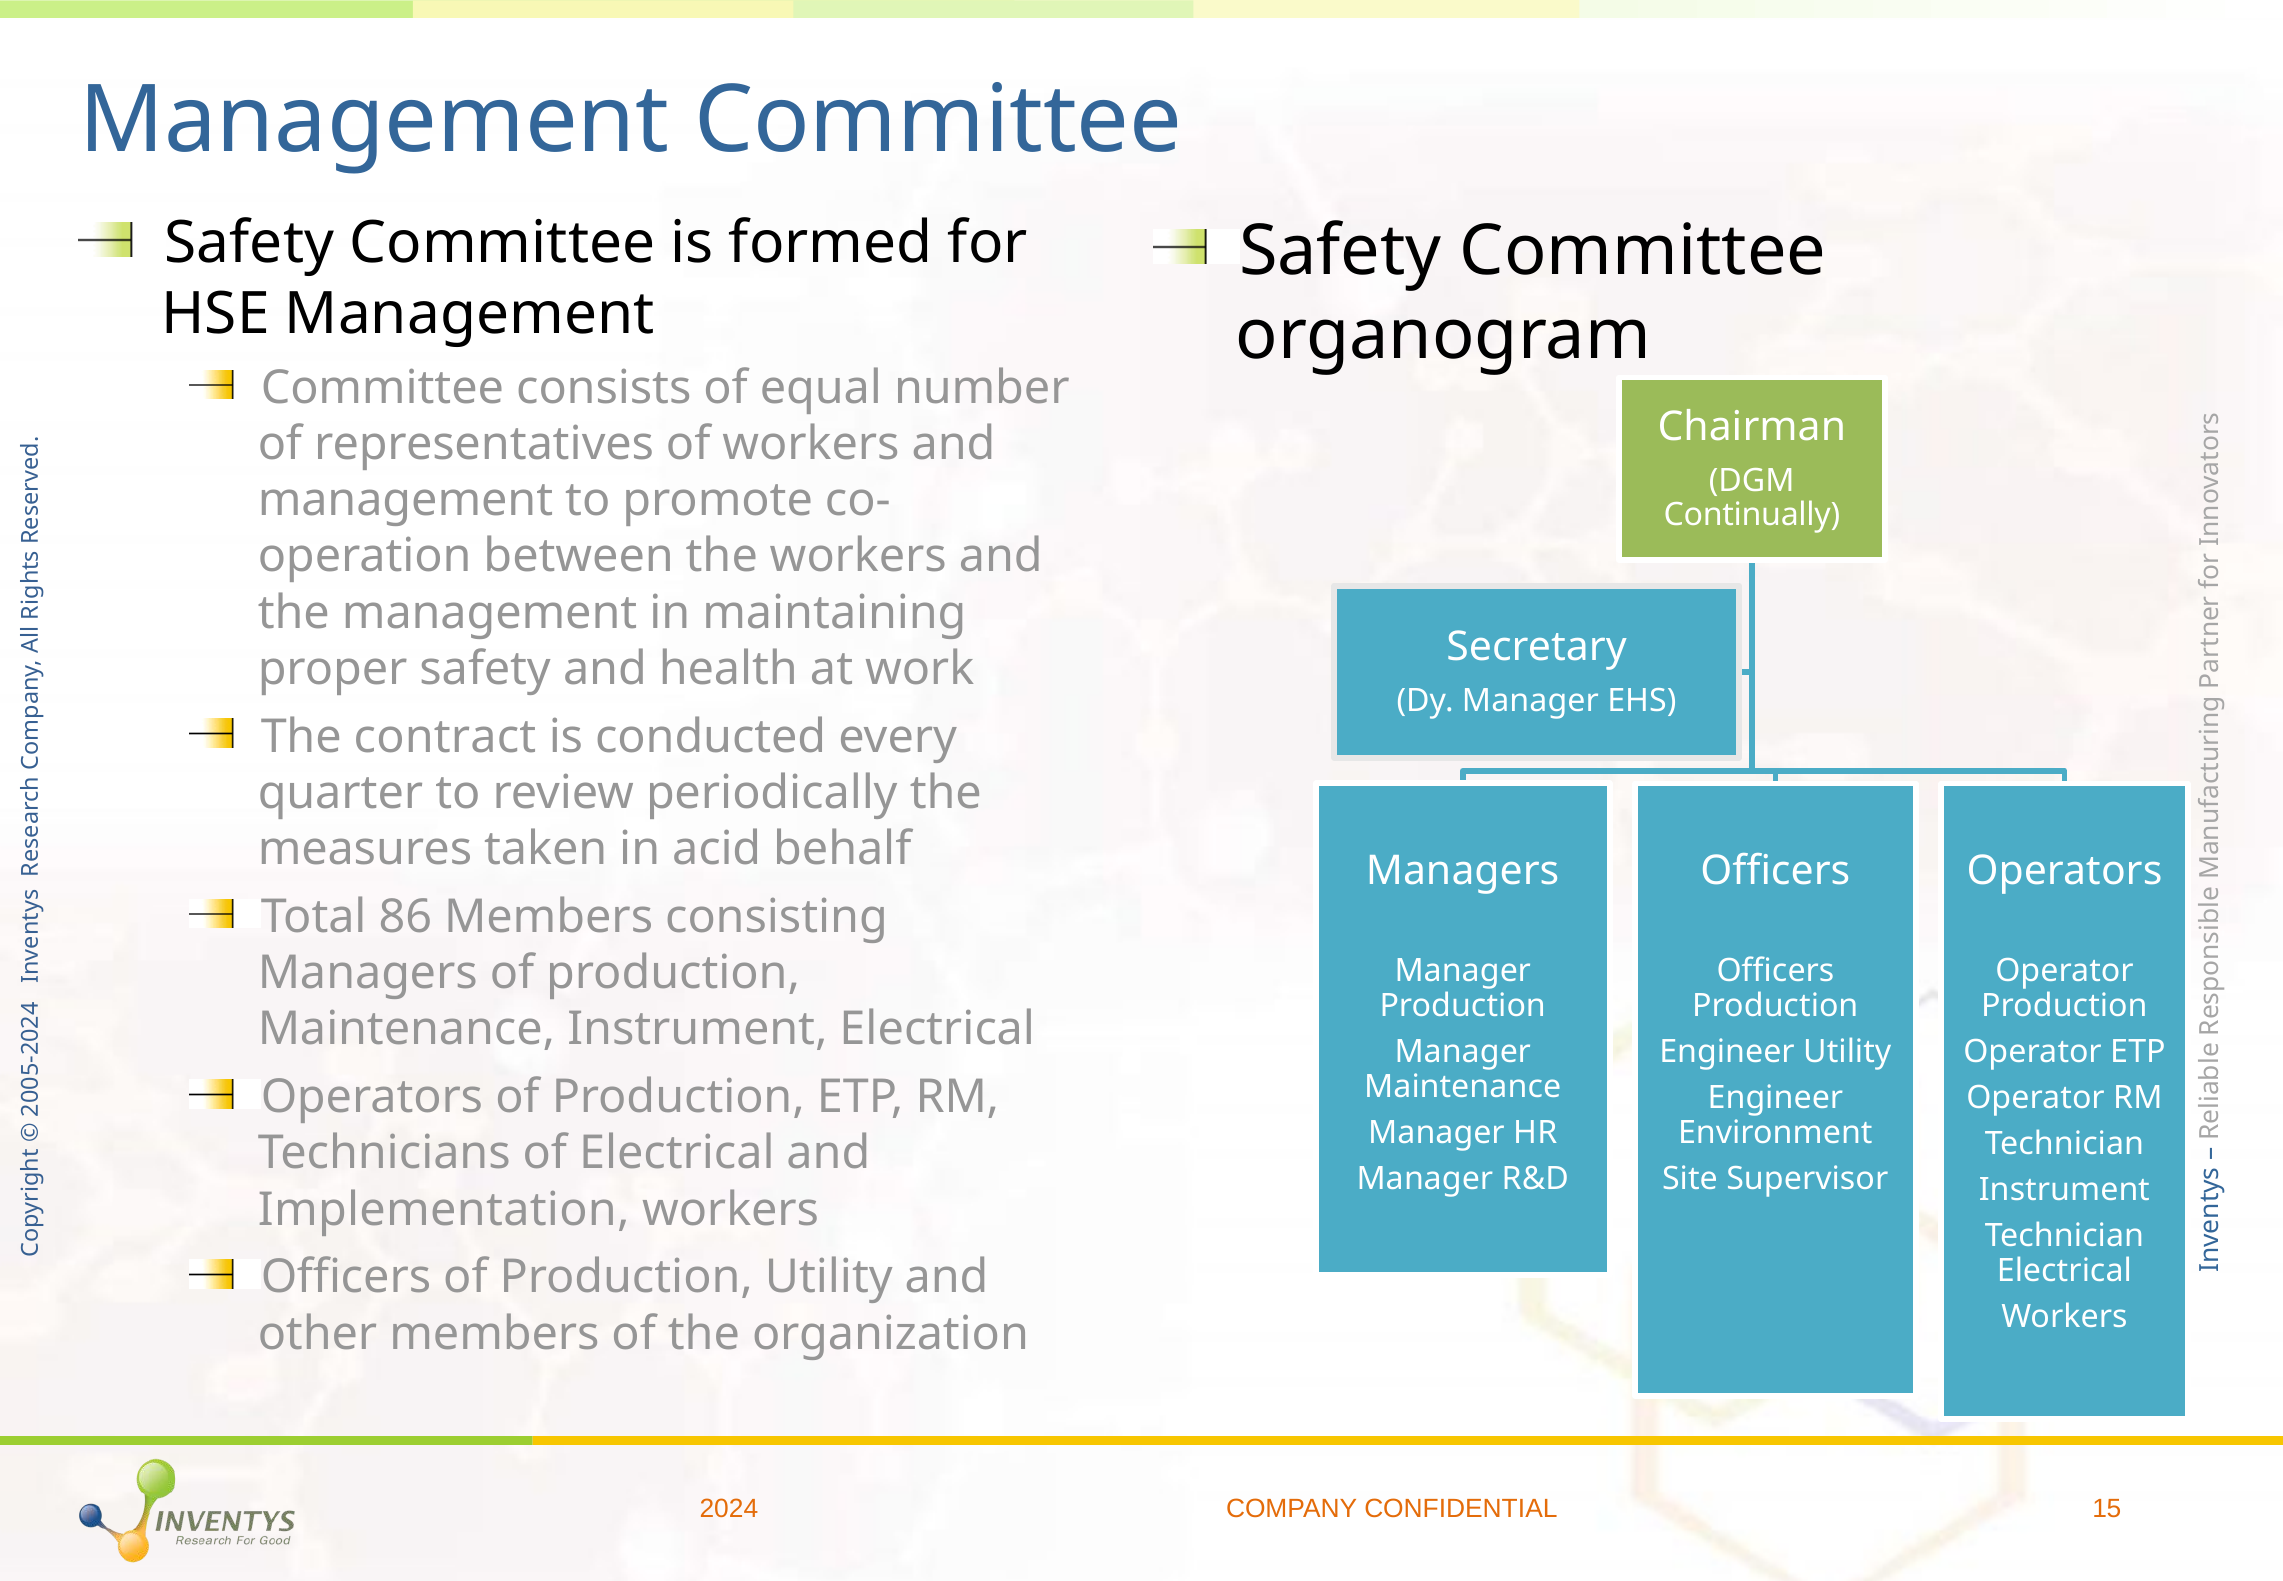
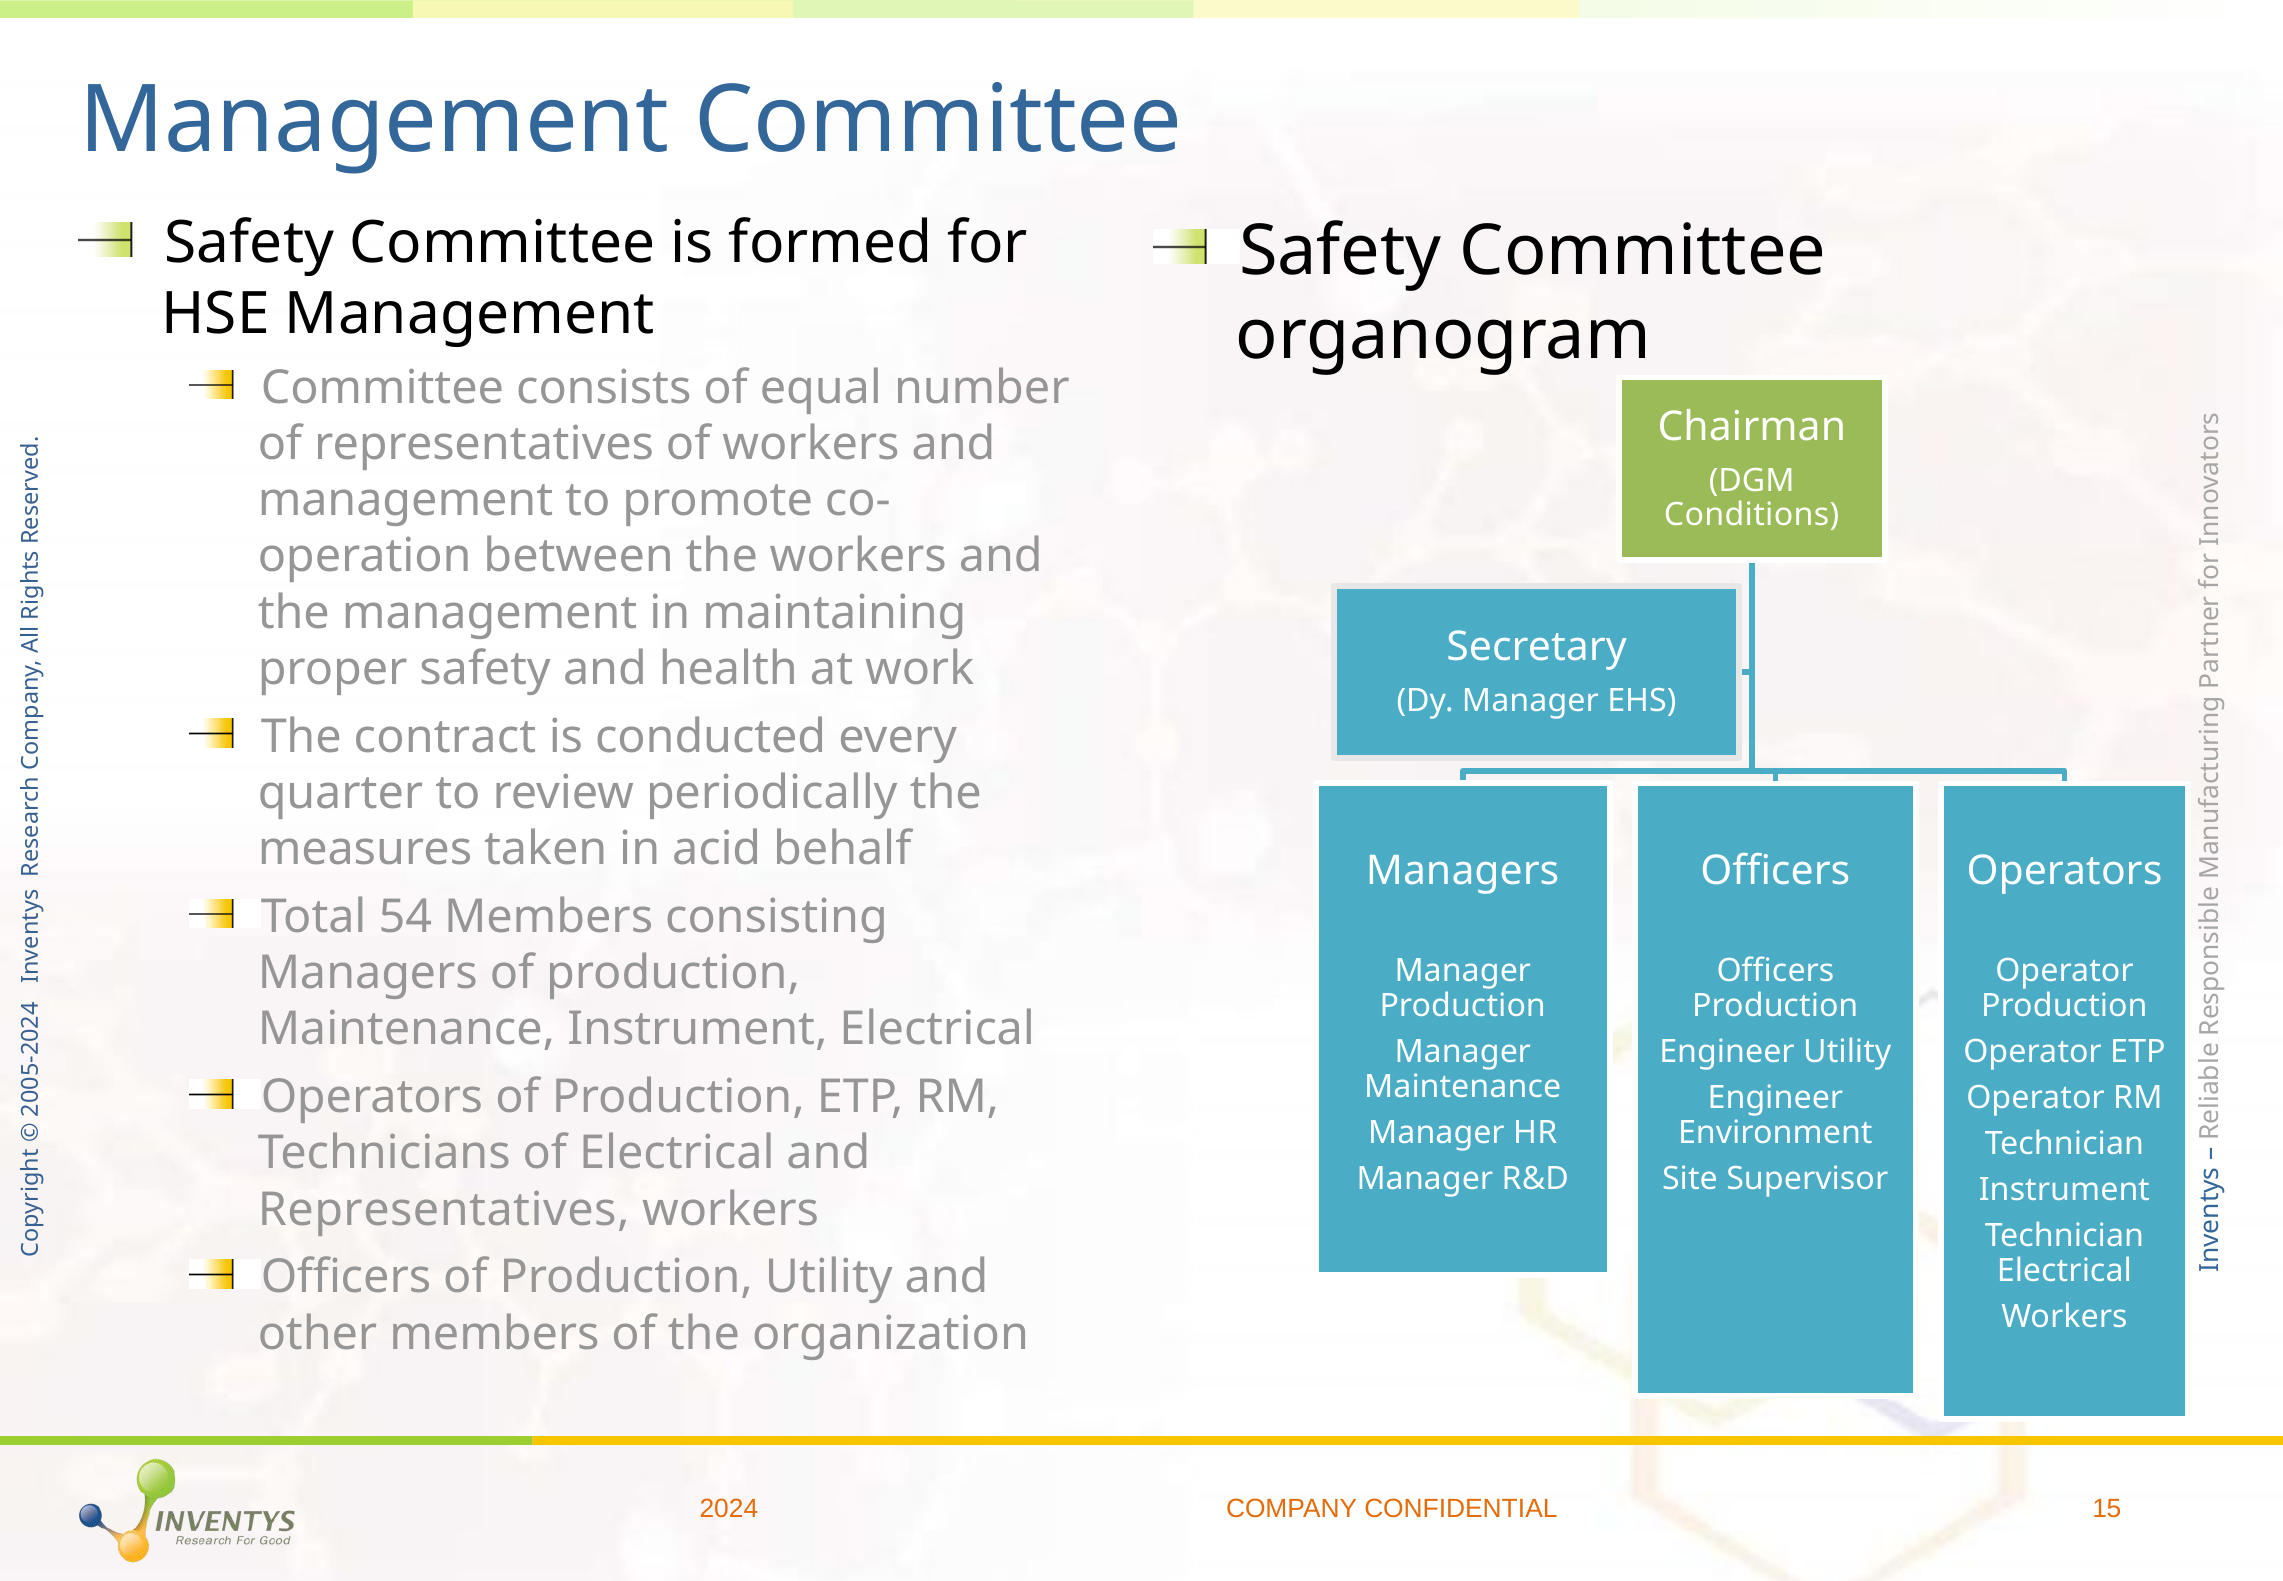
Continually: Continually -> Conditions (1752, 515)
86: 86 -> 54 (405, 917)
Implementation: Implementation -> Representatives (444, 1209)
